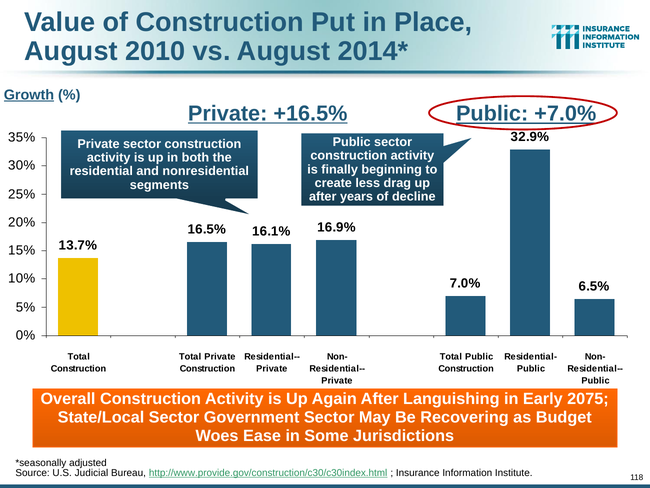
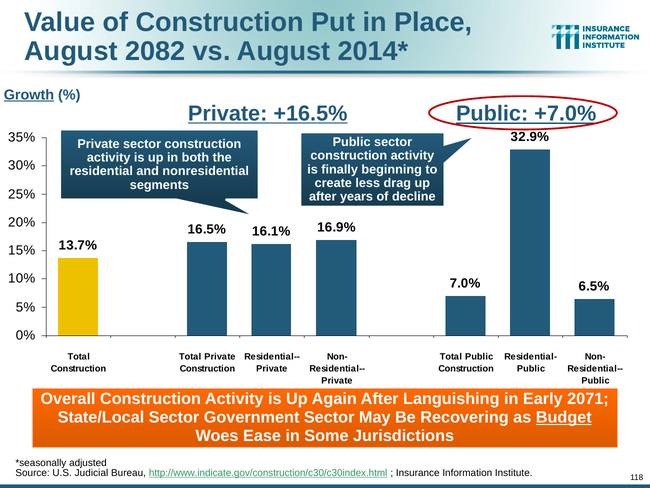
2010: 2010 -> 2082 (155, 51)
2075: 2075 -> 2071 (588, 398)
Budget underline: none -> present (564, 417)
http://www.provide.gov/construction/c30/c30index.html: http://www.provide.gov/construction/c30/c30index.html -> http://www.indicate.gov/construction/c30/c30index.html (268, 472)
